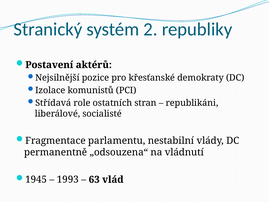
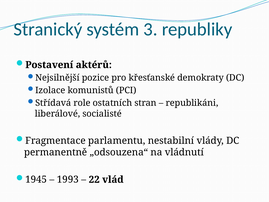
2: 2 -> 3 (150, 29)
63: 63 -> 22 (94, 179)
